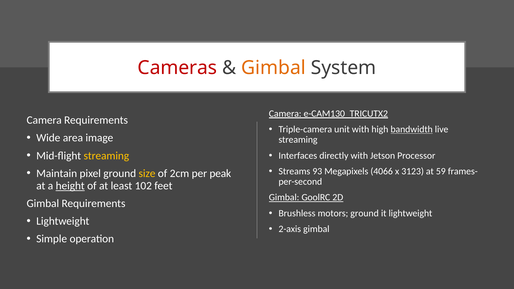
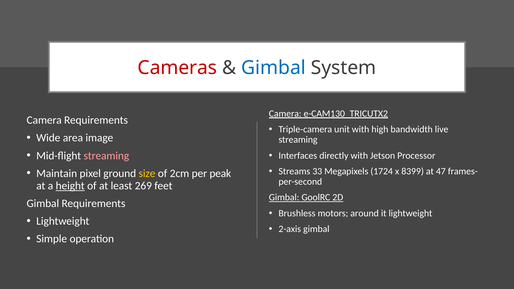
Gimbal colour: orange -> blue (273, 68)
bandwidth underline: present -> none (412, 129)
streaming colour: yellow -> pink (106, 156)
93: 93 -> 33 (317, 171)
4066: 4066 -> 1724 (382, 171)
3123: 3123 -> 8399 (413, 171)
59: 59 -> 47 (441, 171)
102: 102 -> 269 (143, 186)
motors ground: ground -> around (365, 213)
